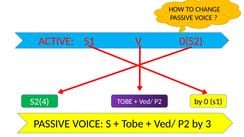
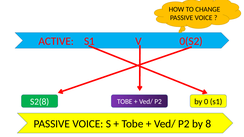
S2(4: S2(4 -> S2(8 (40, 102)
3: 3 -> 8 (208, 124)
